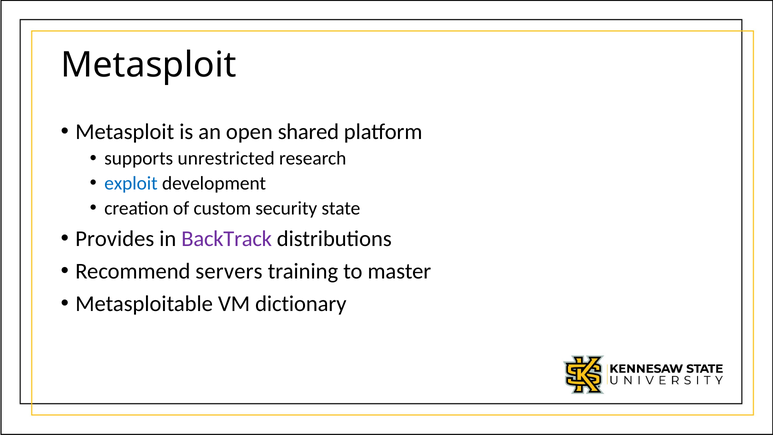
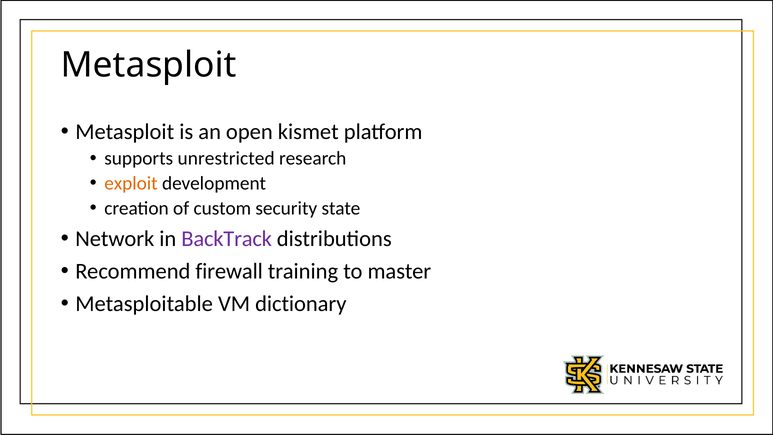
shared: shared -> kismet (308, 132)
exploit colour: blue -> orange (131, 183)
Provides: Provides -> Network (115, 239)
servers: servers -> firewall (229, 271)
